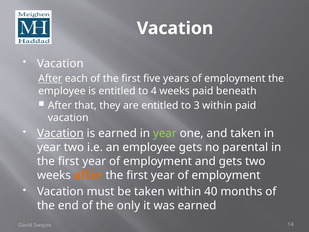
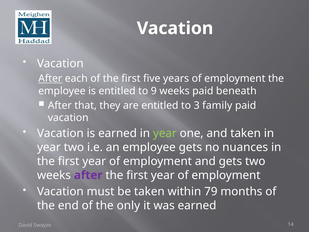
4: 4 -> 9 (154, 91)
3 within: within -> family (217, 105)
Vacation underline: present -> none (60, 133)
parental: parental -> nuances (245, 147)
after colour: orange -> purple (88, 175)
40: 40 -> 79 (211, 191)
